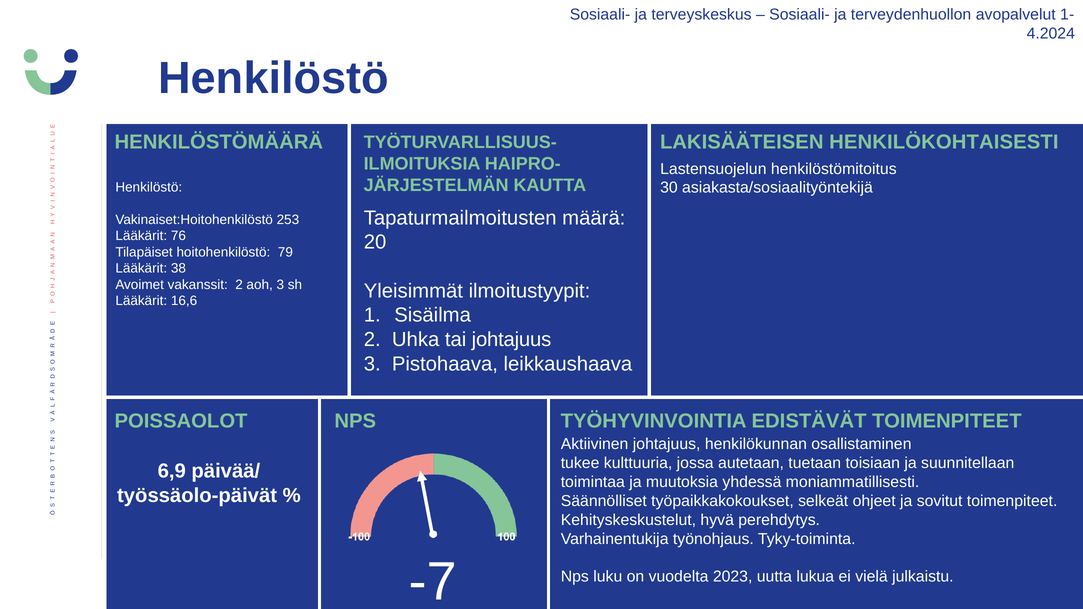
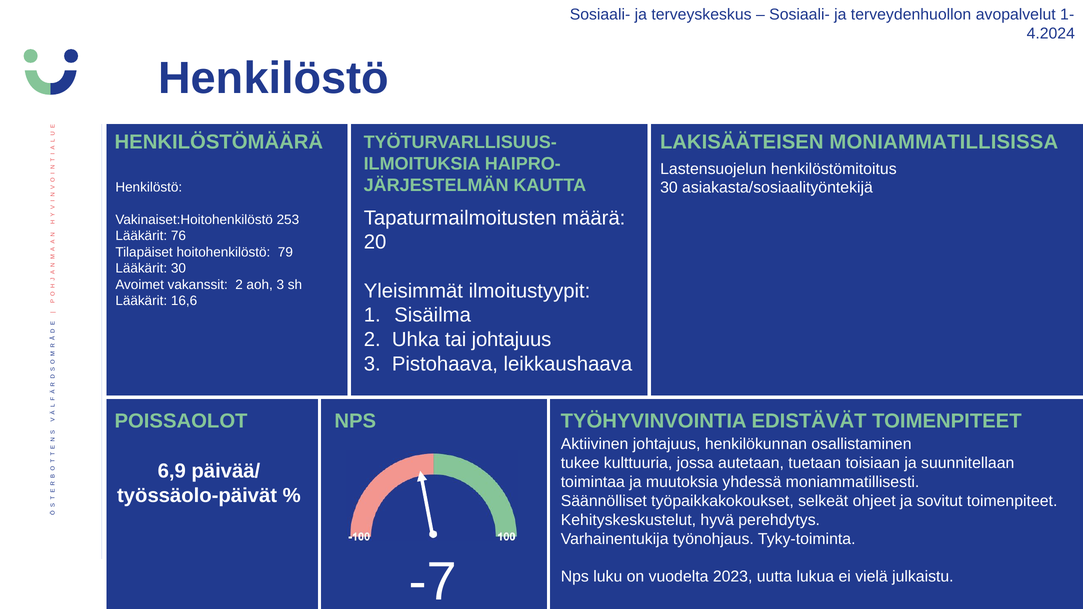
HENKILÖKOHTAISESTI: HENKILÖKOHTAISESTI -> MONIAMMATILLISISSA (944, 142)
Lääkärit 38: 38 -> 30 (178, 269)
